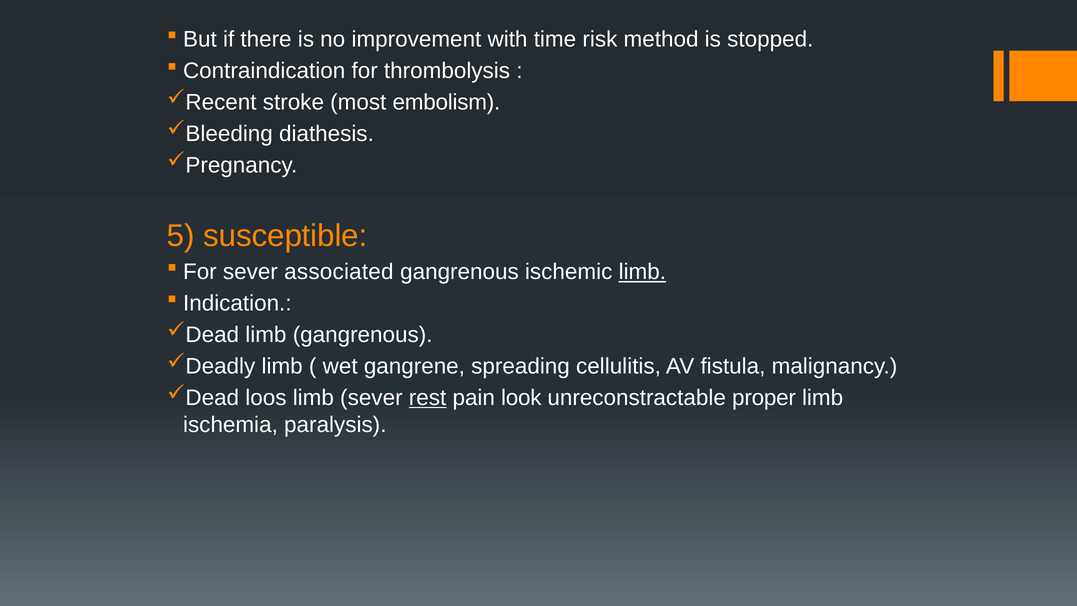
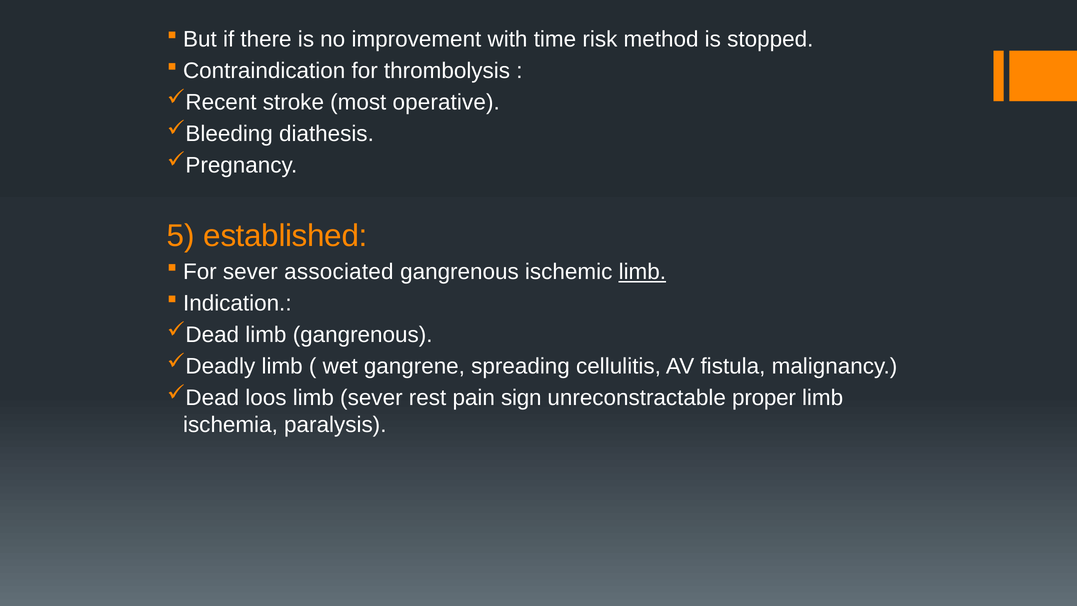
embolism: embolism -> operative (446, 102)
susceptible: susceptible -> established (285, 236)
rest underline: present -> none (428, 398)
look: look -> sign (521, 398)
